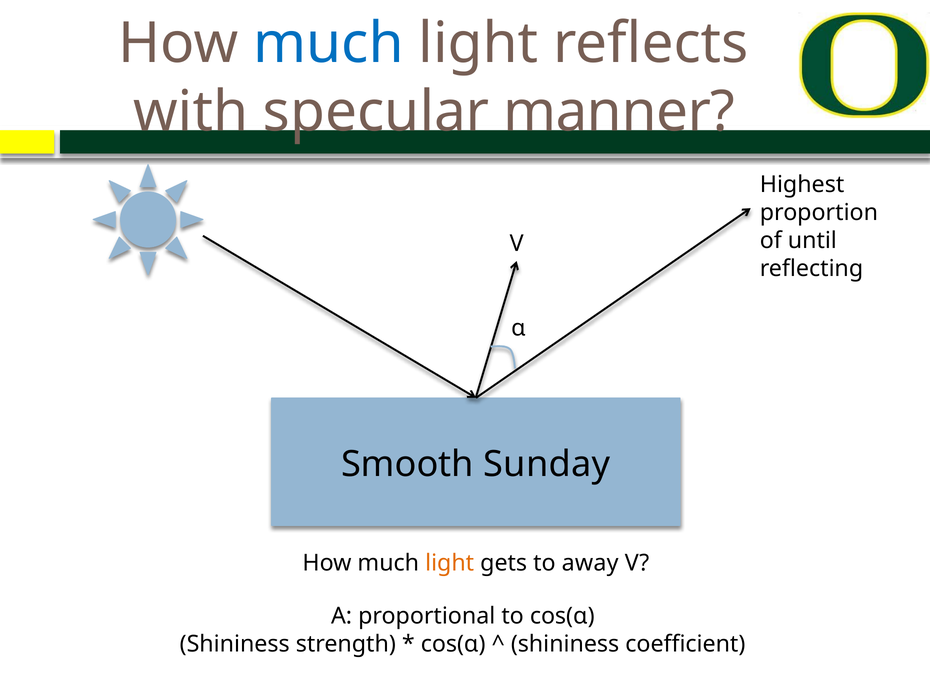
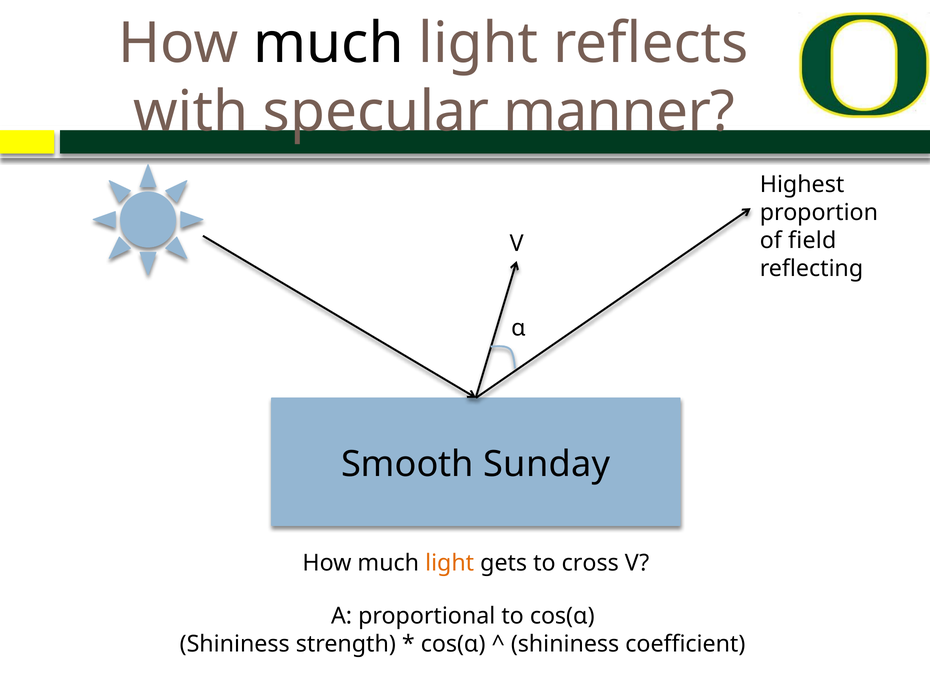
much colour: blue -> black (328, 43)
until: until -> field (812, 240)
away: away -> cross (590, 562)
